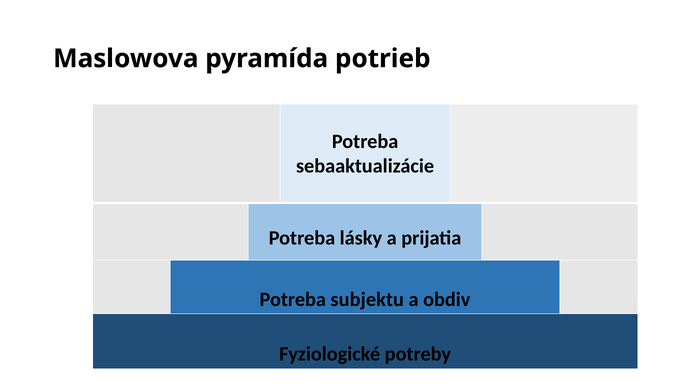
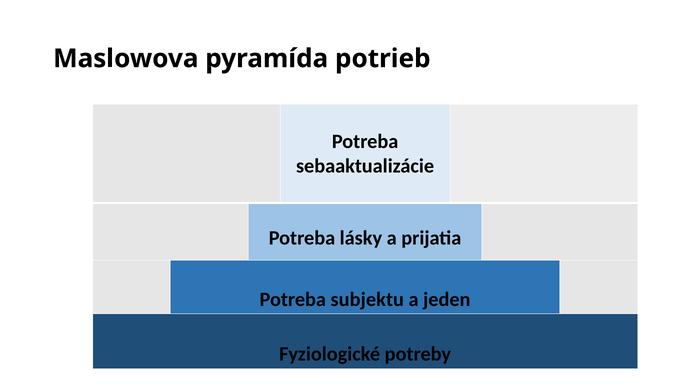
obdiv: obdiv -> jeden (447, 299)
